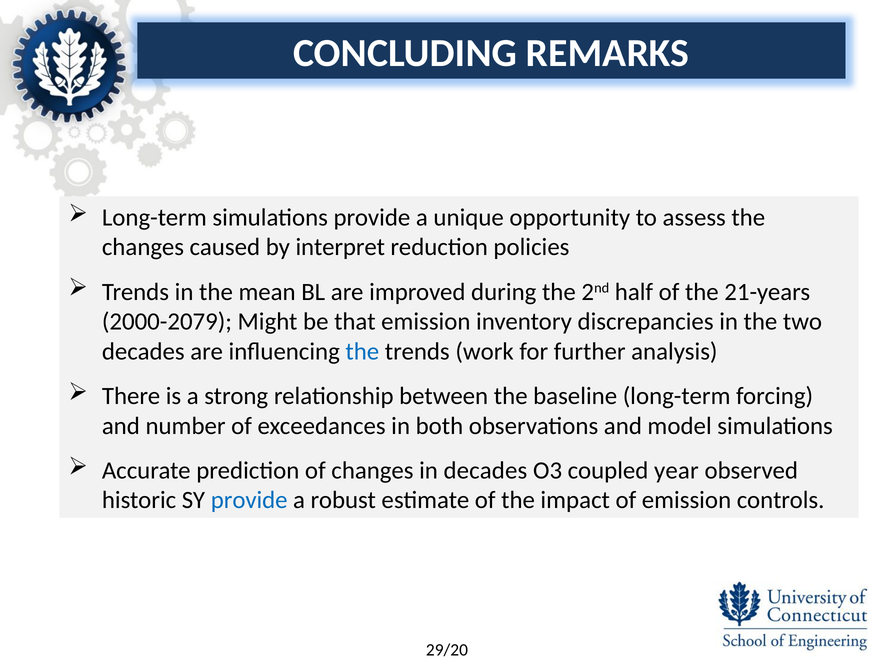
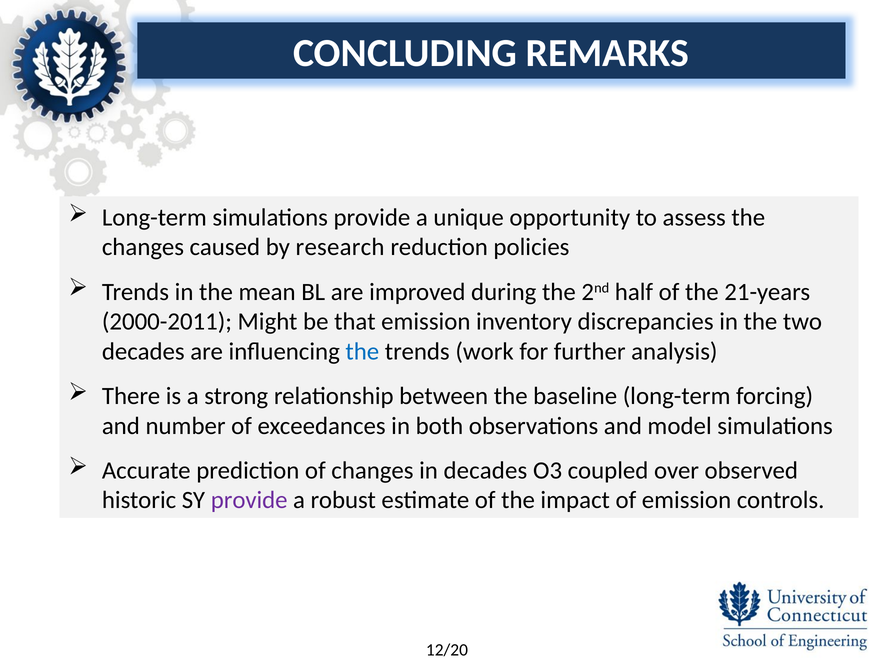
interpret: interpret -> research (340, 247)
2000-2079: 2000-2079 -> 2000-2011 (167, 322)
year: year -> over (677, 471)
provide colour: blue -> purple (249, 501)
29/20: 29/20 -> 12/20 (447, 650)
